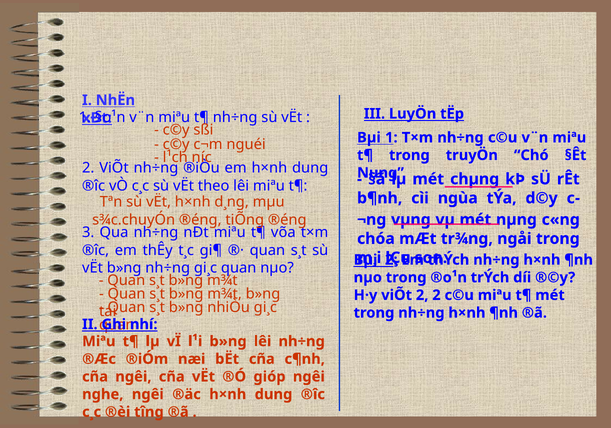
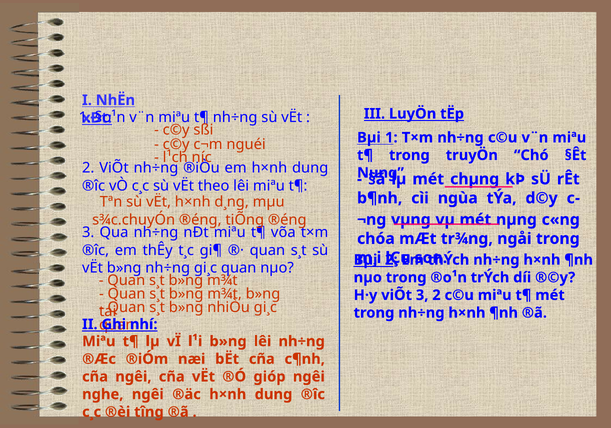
viÕt 2: 2 -> 3 (422, 295)
